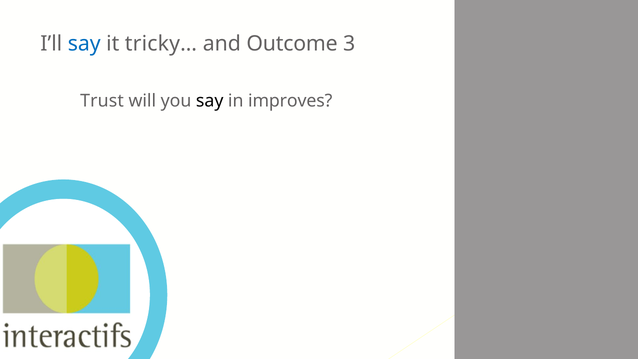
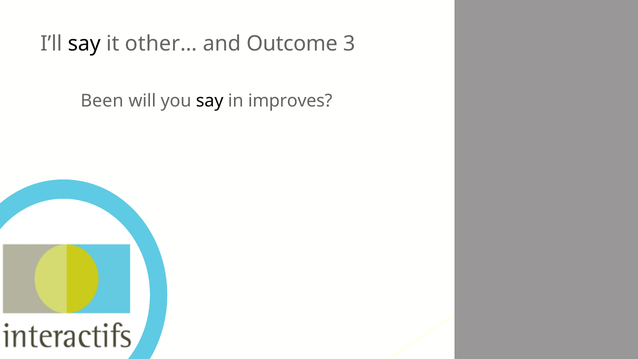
say colour: blue -> black (84, 44)
tricky…: tricky… -> other… (161, 44)
Trust: Trust -> Been (102, 101)
